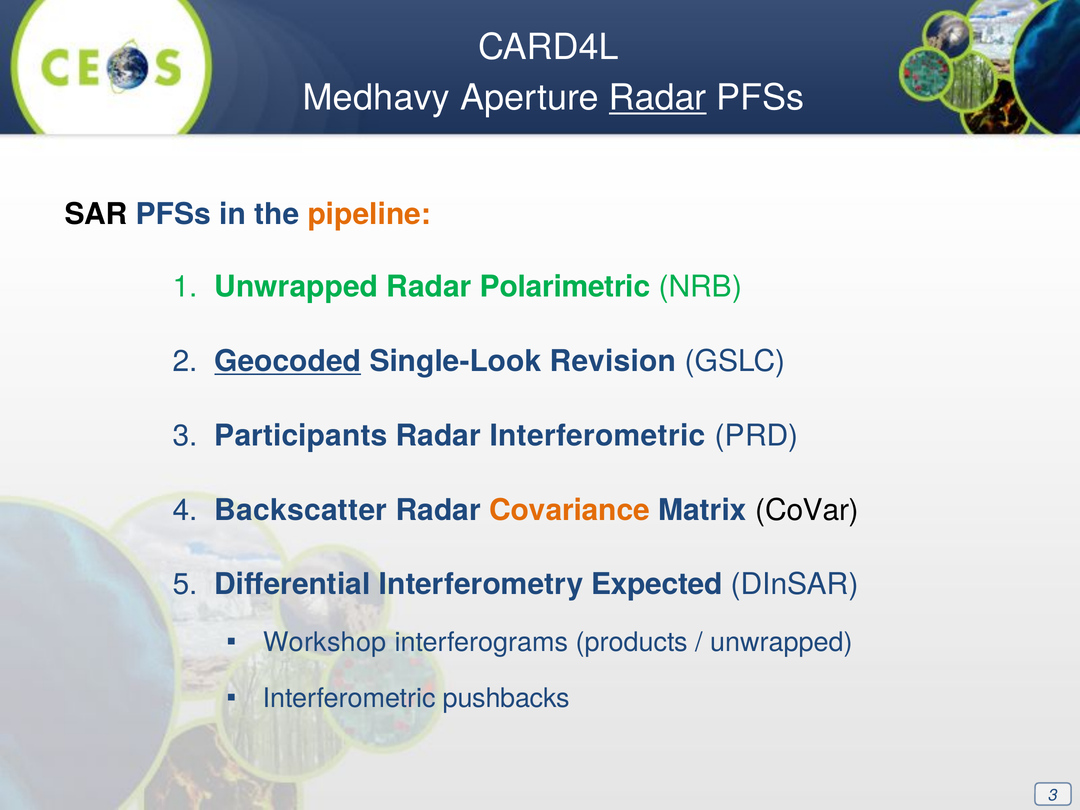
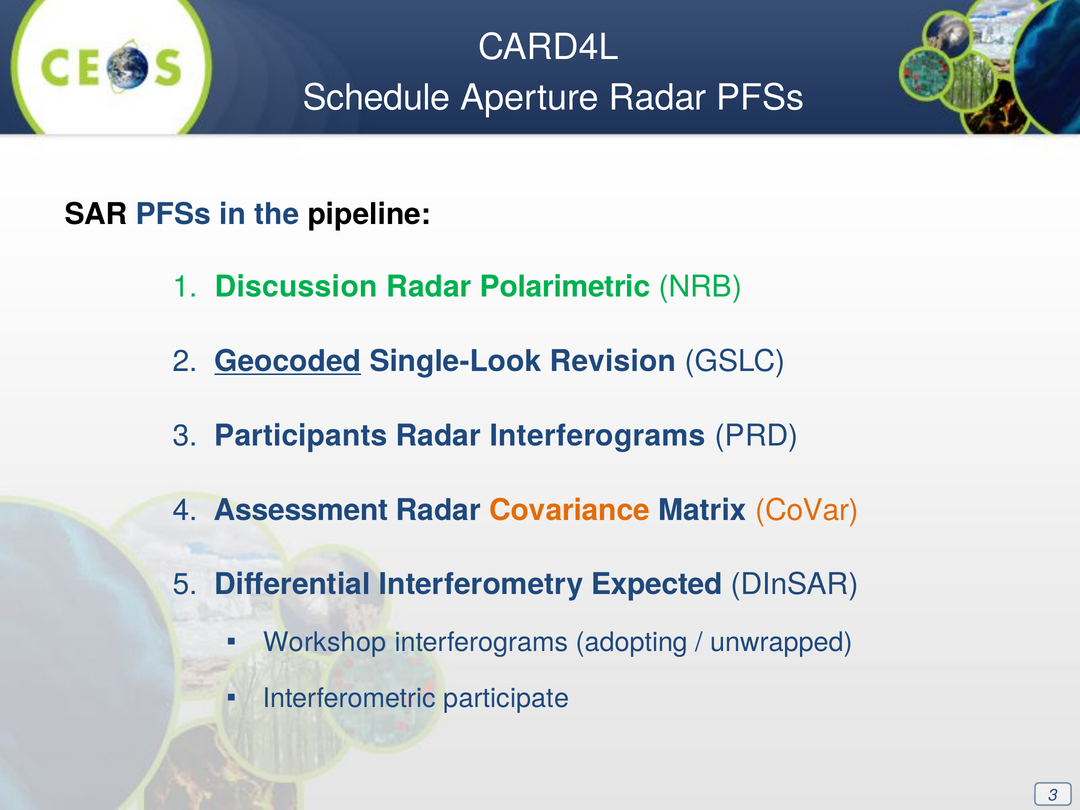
Medhavy: Medhavy -> Schedule (377, 98)
Radar underline: present -> none (658, 98)
pipeline colour: orange -> black (369, 214)
1 Unwrapped: Unwrapped -> Discussion (296, 287)
Radar Interferometric: Interferometric -> Interferograms (598, 436)
Backscatter: Backscatter -> Assessment (301, 510)
CoVar colour: black -> orange (807, 510)
products: products -> adopting (632, 642)
pushbacks: pushbacks -> participate (506, 698)
